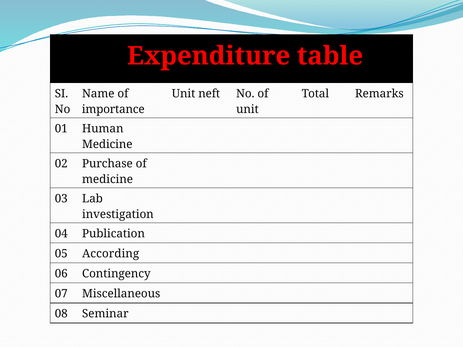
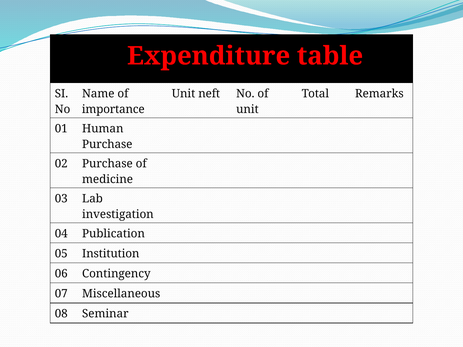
Medicine: Medicine -> Purchase (107, 144)
According: According -> Institution (111, 254)
